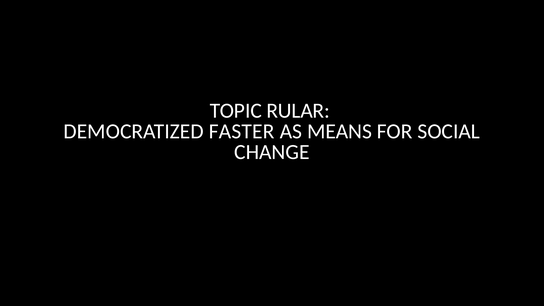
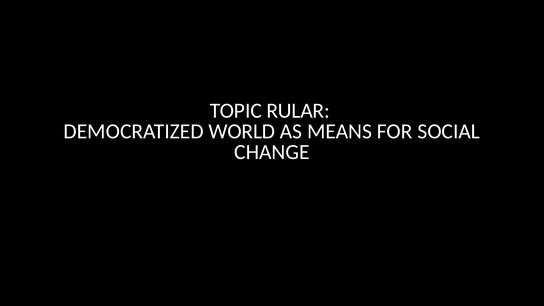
FASTER: FASTER -> WORLD (242, 131)
